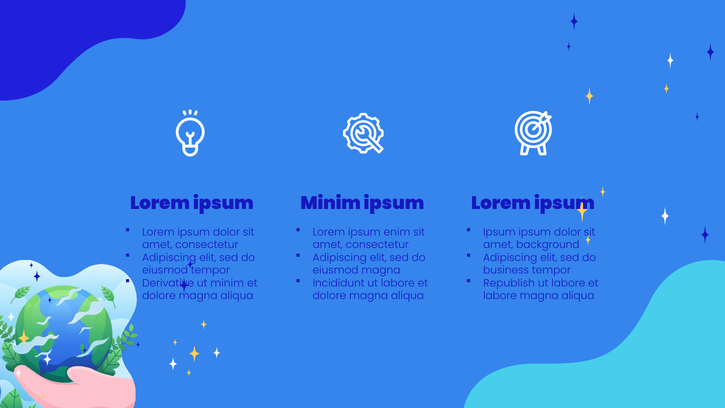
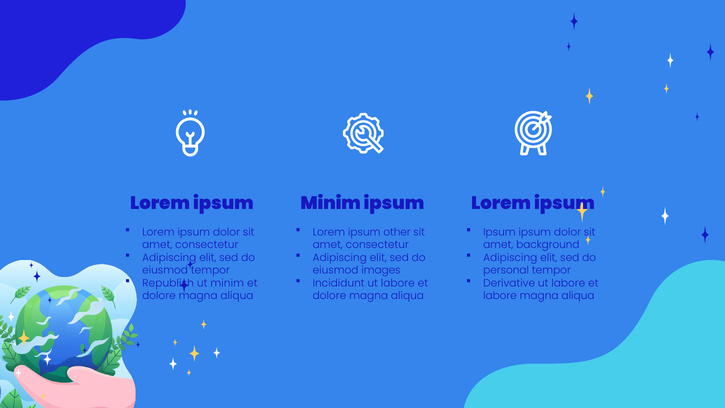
enim: enim -> other (397, 232)
eiusmod magna: magna -> images (381, 270)
business: business -> personal (506, 270)
Derivative: Derivative -> Republish (168, 283)
Republish: Republish -> Derivative (509, 283)
